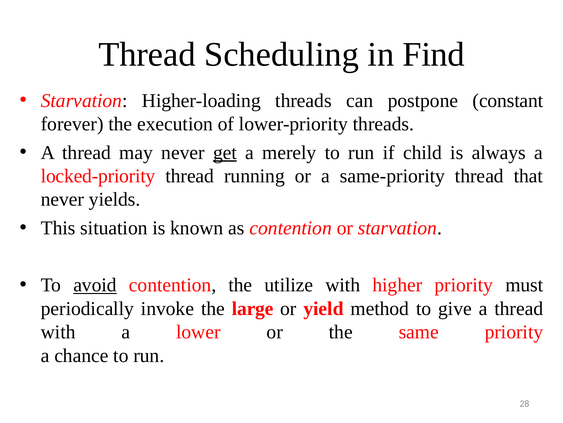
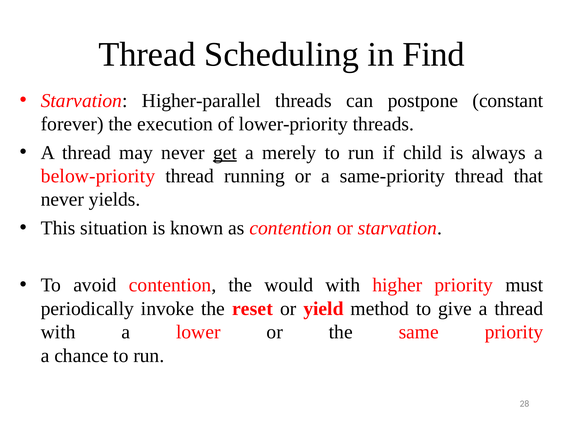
Higher-loading: Higher-loading -> Higher-parallel (201, 100)
locked-priority: locked-priority -> below-priority (98, 176)
avoid underline: present -> none (95, 285)
utilize: utilize -> would (289, 285)
large: large -> reset (252, 308)
